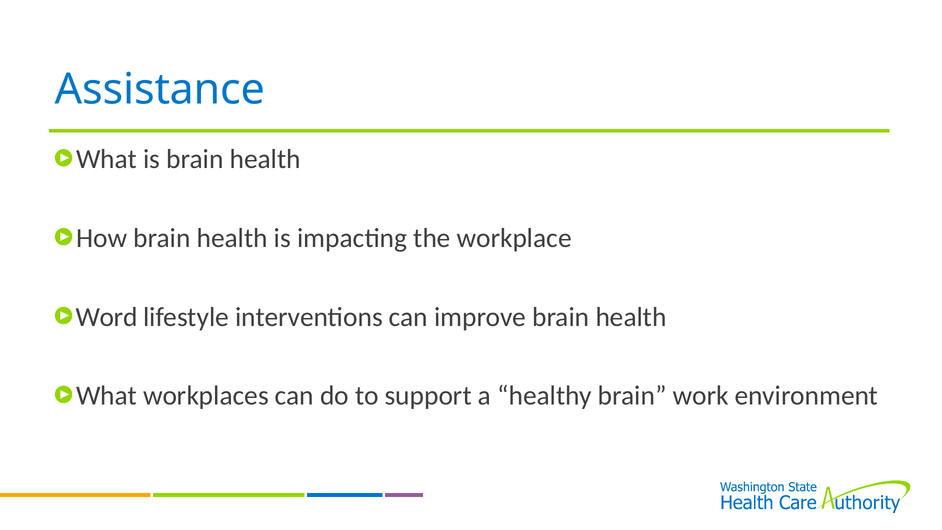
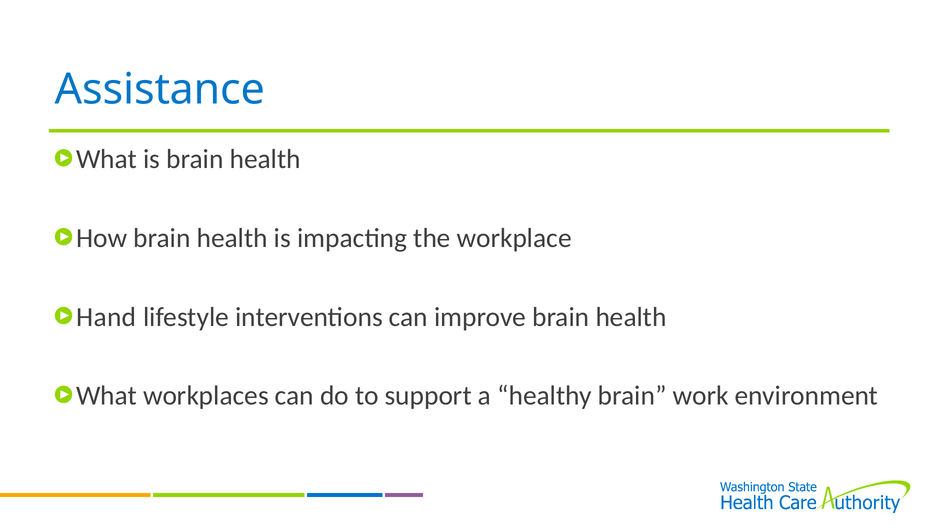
Word: Word -> Hand (106, 317)
